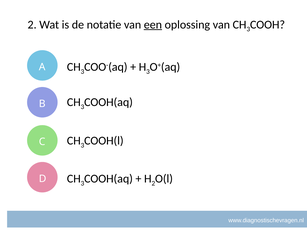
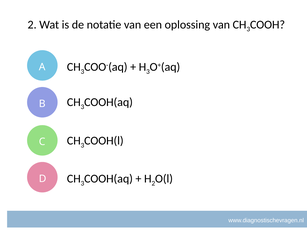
een underline: present -> none (153, 25)
